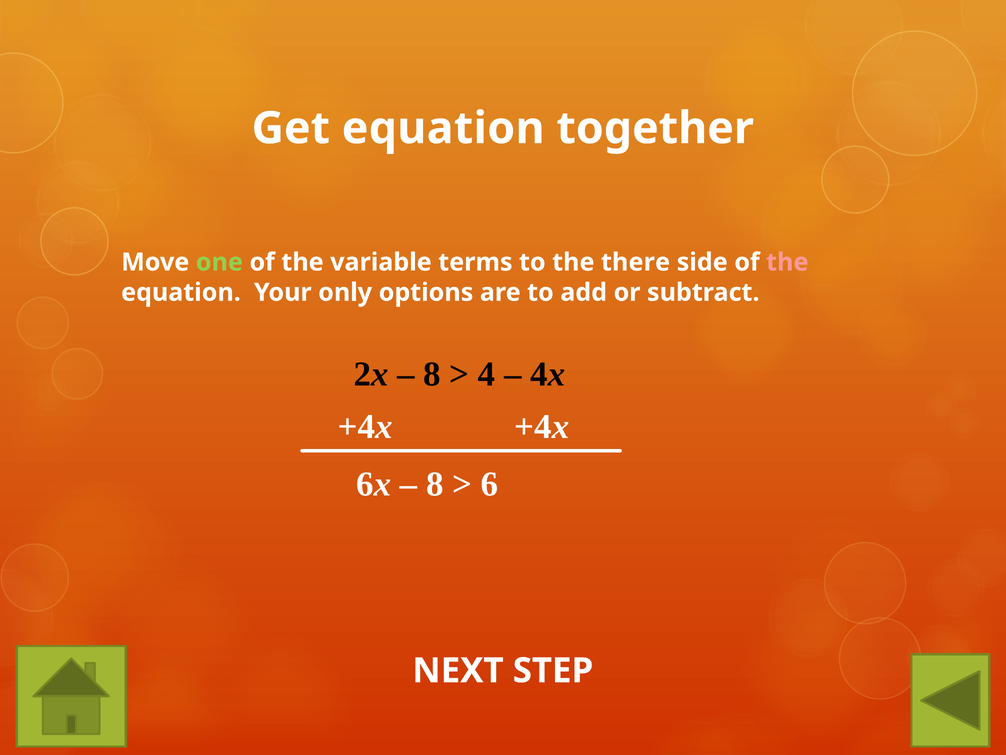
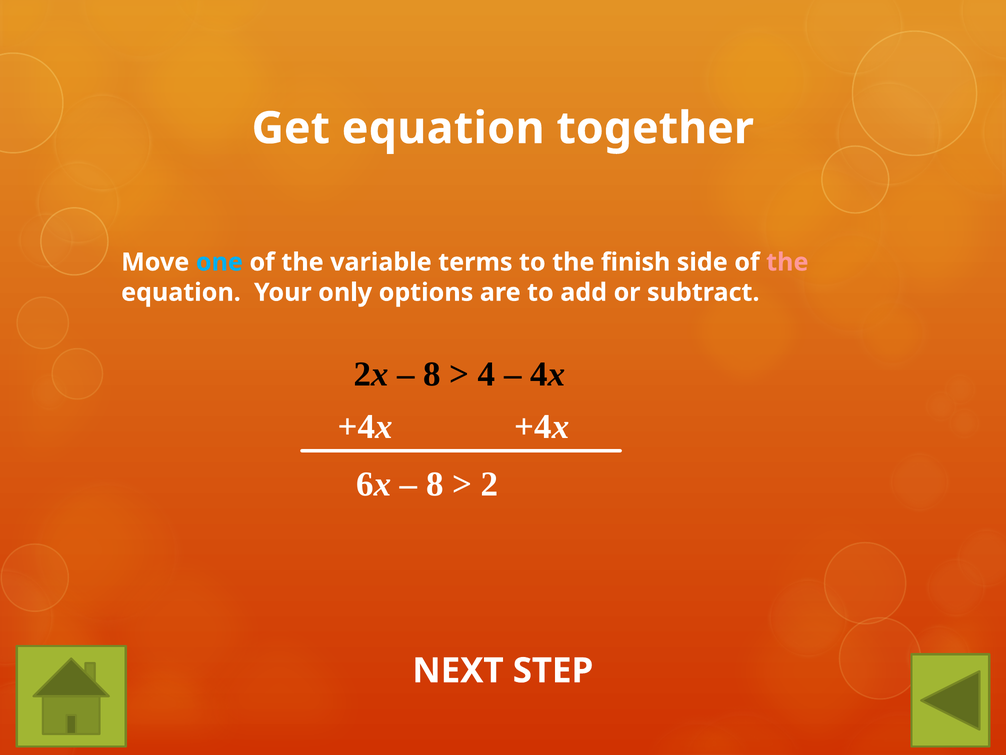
one colour: light green -> light blue (219, 262)
there: there -> finish (636, 262)
6: 6 -> 2 (489, 484)
